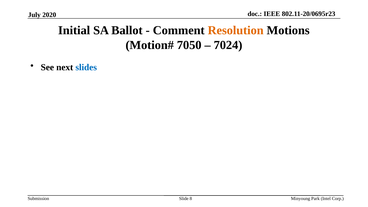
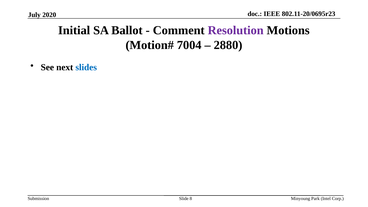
Resolution colour: orange -> purple (236, 30)
7050: 7050 -> 7004 (189, 45)
7024: 7024 -> 2880 (228, 45)
